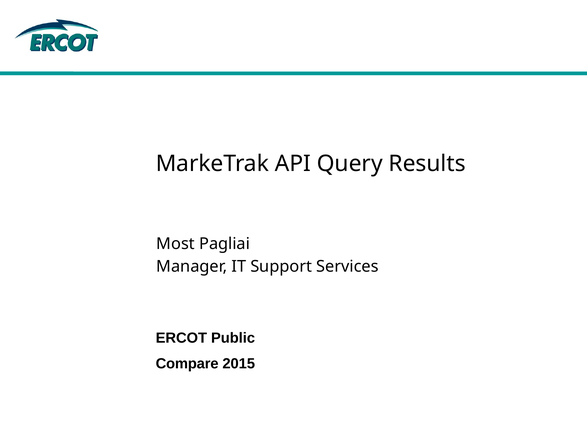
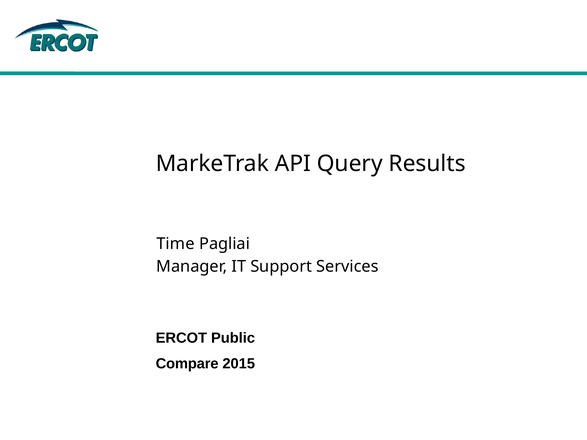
Most: Most -> Time (175, 244)
